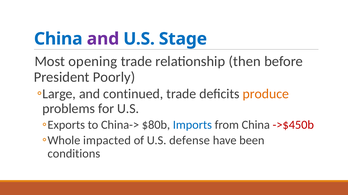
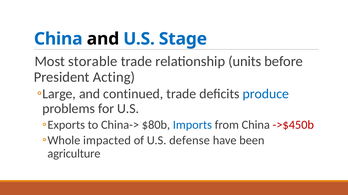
and colour: purple -> black (103, 39)
opening: opening -> storable (93, 62)
then: then -> units (245, 62)
Poorly: Poorly -> Acting (114, 77)
produce colour: orange -> blue (266, 94)
conditions: conditions -> agriculture (74, 154)
